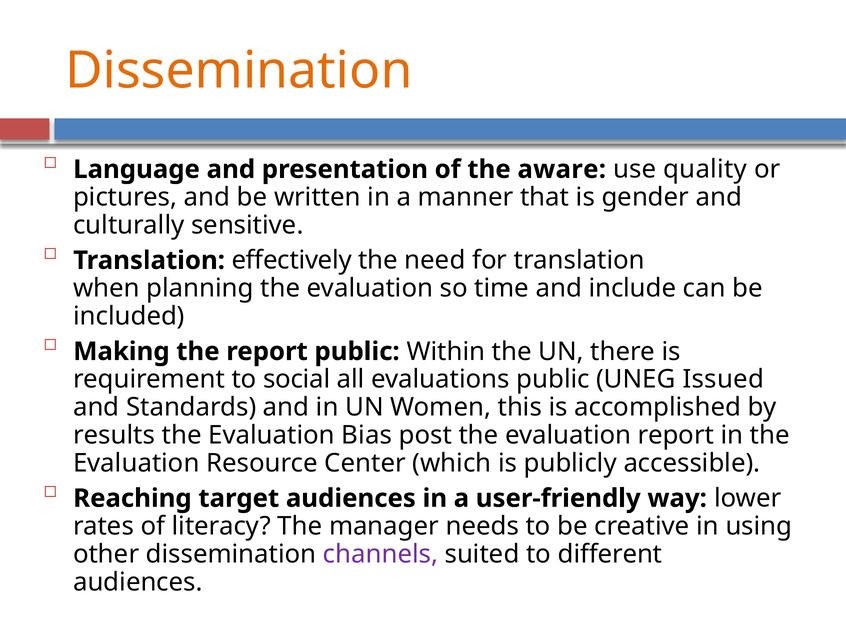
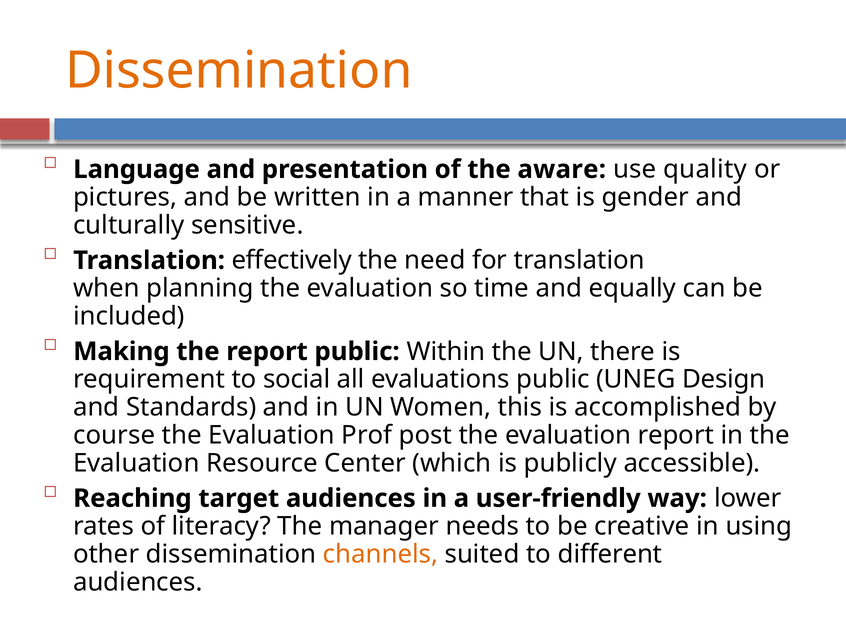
include: include -> equally (632, 289)
Issued: Issued -> Design (724, 380)
results: results -> course (114, 436)
Bias: Bias -> Prof (367, 436)
channels colour: purple -> orange (381, 555)
